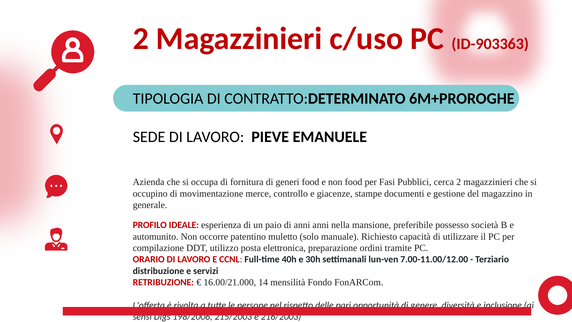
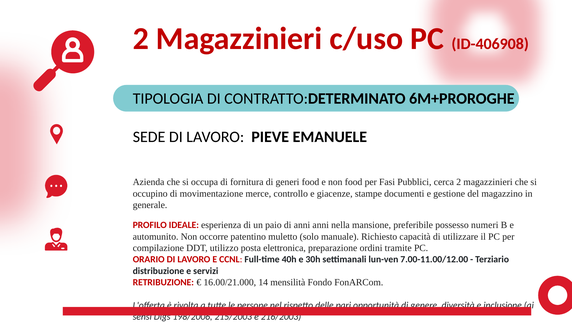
ID-903363: ID-903363 -> ID-406908 (490, 44)
società: società -> numeri (485, 225)
